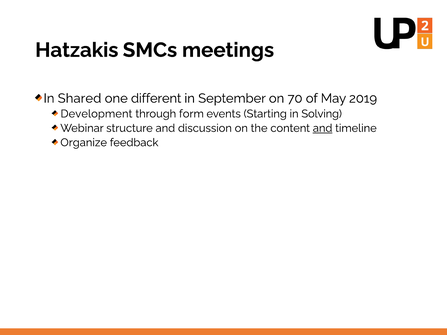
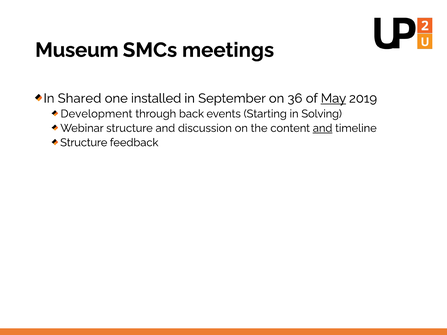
Hatzakis: Hatzakis -> Museum (77, 50)
different: different -> installed (156, 98)
70: 70 -> 36 (295, 98)
May underline: none -> present (333, 98)
form: form -> back (191, 114)
Organize: Organize -> Structure (84, 143)
